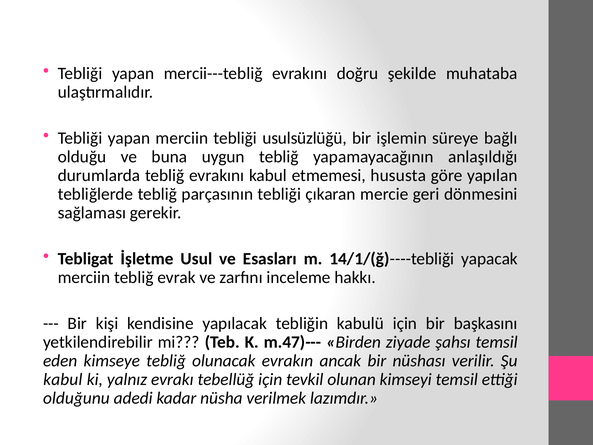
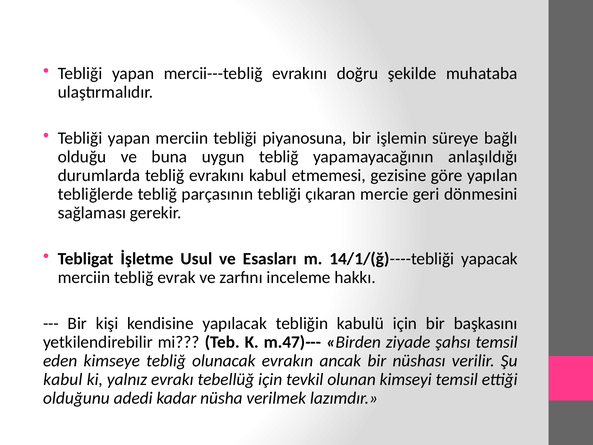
usulsüzlüğü: usulsüzlüğü -> piyanosuna (305, 138)
hususta: hususta -> gezisine (398, 175)
